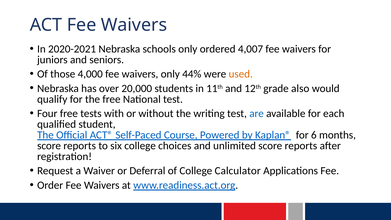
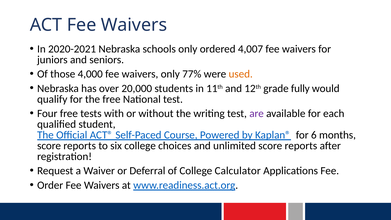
44%: 44% -> 77% (192, 74)
also: also -> fully (300, 88)
are colour: blue -> purple (257, 113)
